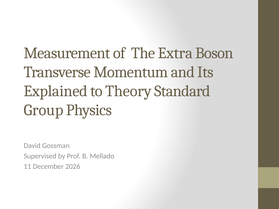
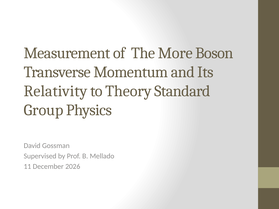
Extra: Extra -> More (175, 53)
Explained: Explained -> Relativity (56, 91)
